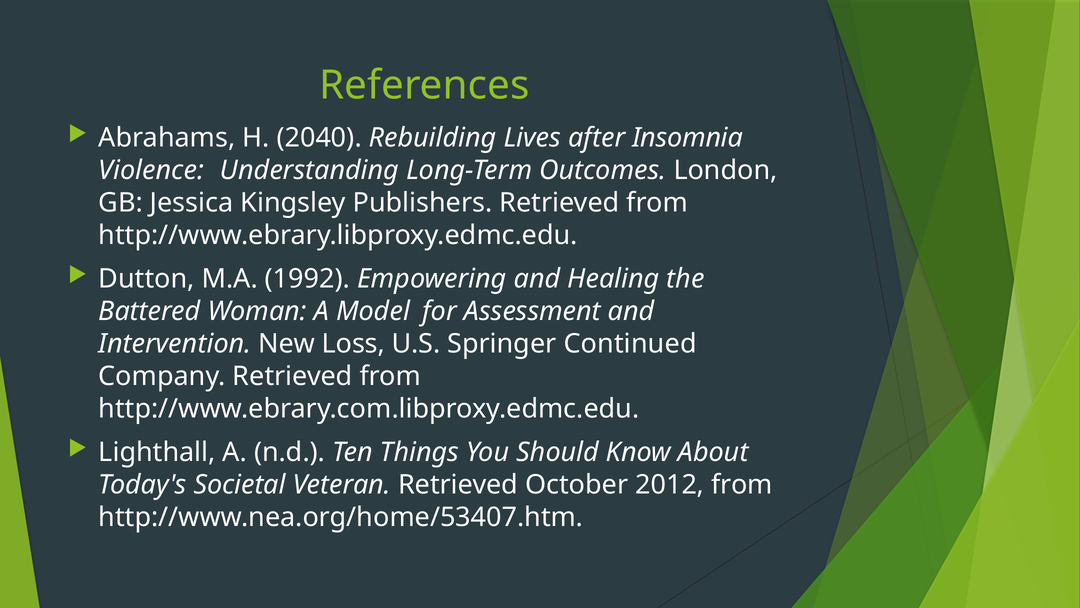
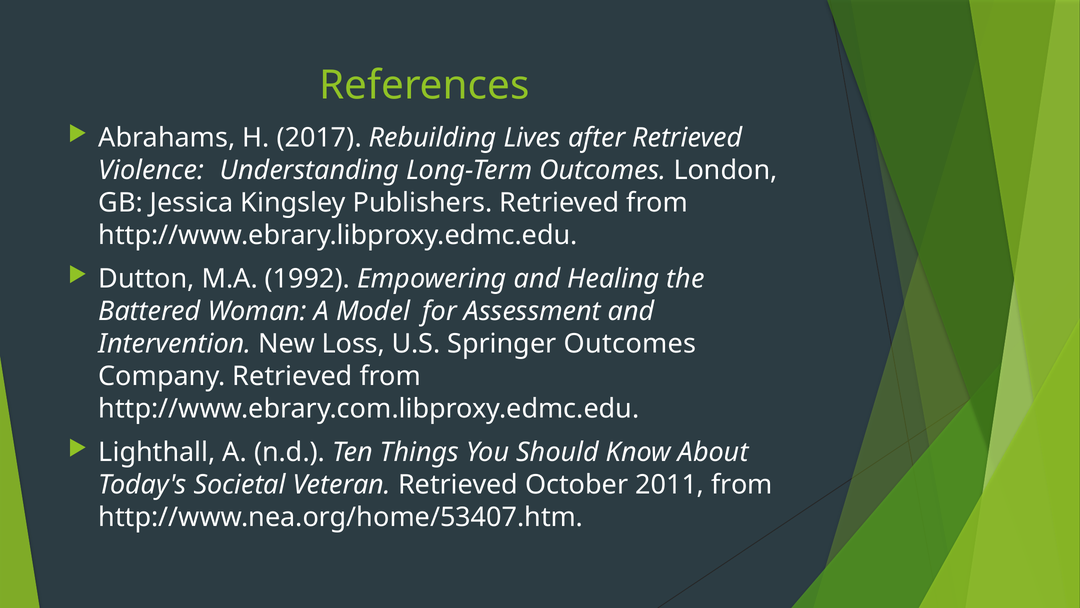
2040: 2040 -> 2017 (319, 138)
after Insomnia: Insomnia -> Retrieved (687, 138)
Springer Continued: Continued -> Outcomes (630, 344)
2012: 2012 -> 2011 (670, 484)
